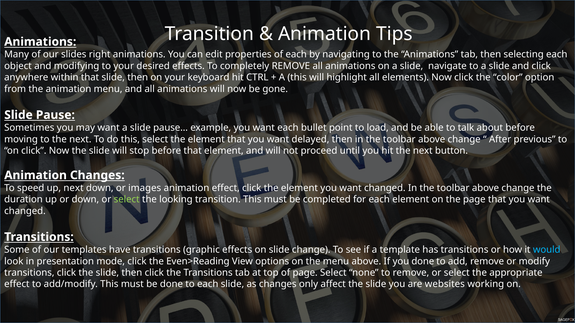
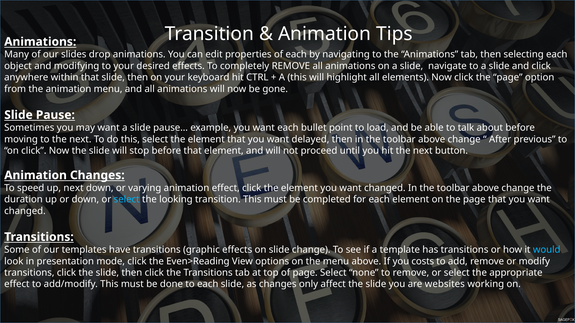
right: right -> drop (100, 55)
click the color: color -> page (508, 78)
images: images -> varying (145, 188)
select colour: light green -> light blue (127, 200)
you done: done -> costs (423, 262)
